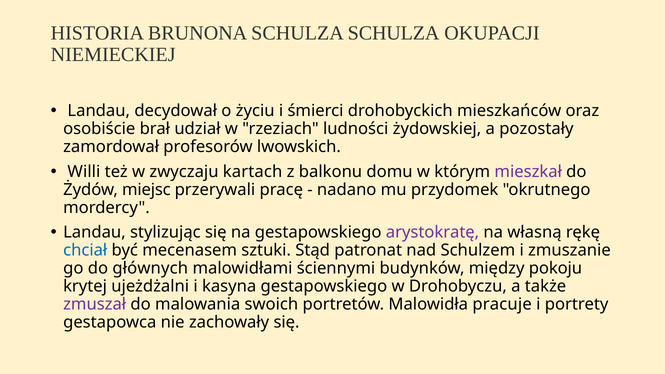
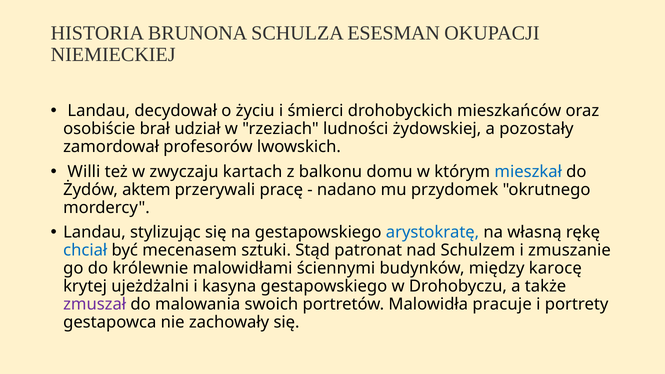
SCHULZA SCHULZA: SCHULZA -> ESESMAN (394, 33)
mieszkał colour: purple -> blue (528, 172)
miejsc: miejsc -> aktem (146, 190)
arystokratę colour: purple -> blue (433, 232)
głównych: głównych -> królewnie (150, 268)
pokoju: pokoju -> karocę (555, 268)
